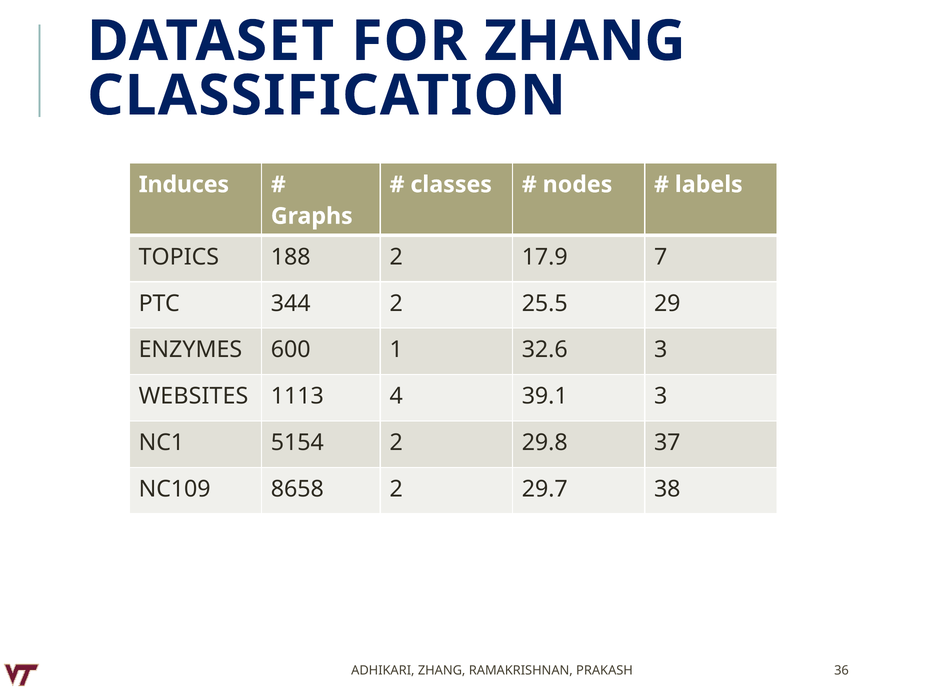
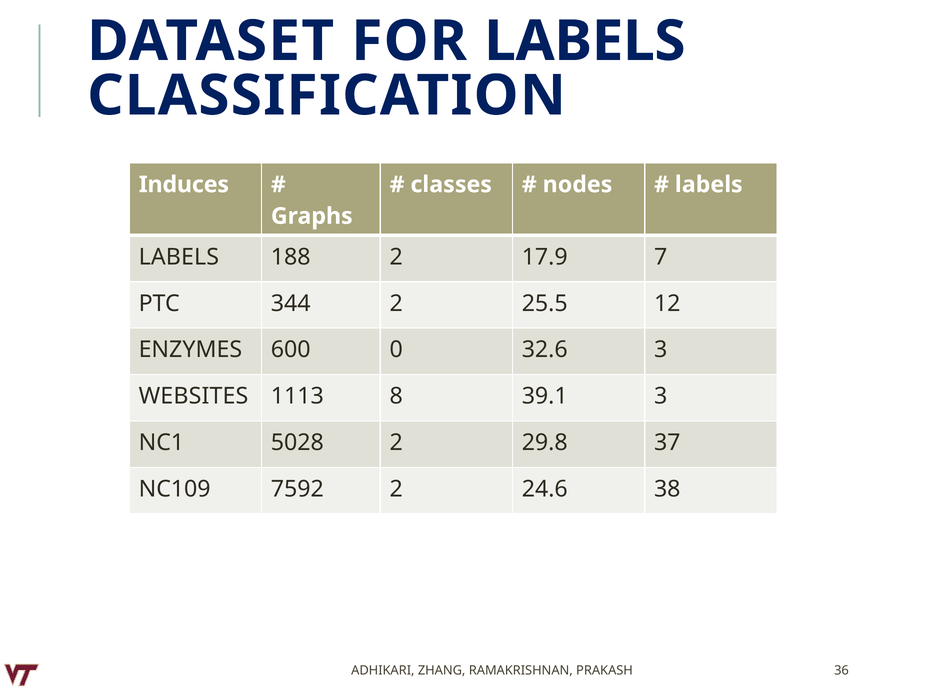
FOR ZHANG: ZHANG -> LABELS (585, 41)
TOPICS: TOPICS -> LABELS (179, 257)
29: 29 -> 12 (667, 303)
1: 1 -> 0 (396, 350)
4: 4 -> 8 (396, 396)
5154: 5154 -> 5028 (297, 443)
8658: 8658 -> 7592 (297, 489)
29.7: 29.7 -> 24.6 (545, 489)
